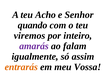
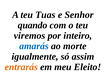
Acho: Acho -> Tuas (45, 15)
amarás colour: purple -> blue (34, 46)
falam: falam -> morte (75, 46)
Vossa: Vossa -> Eleito (87, 67)
